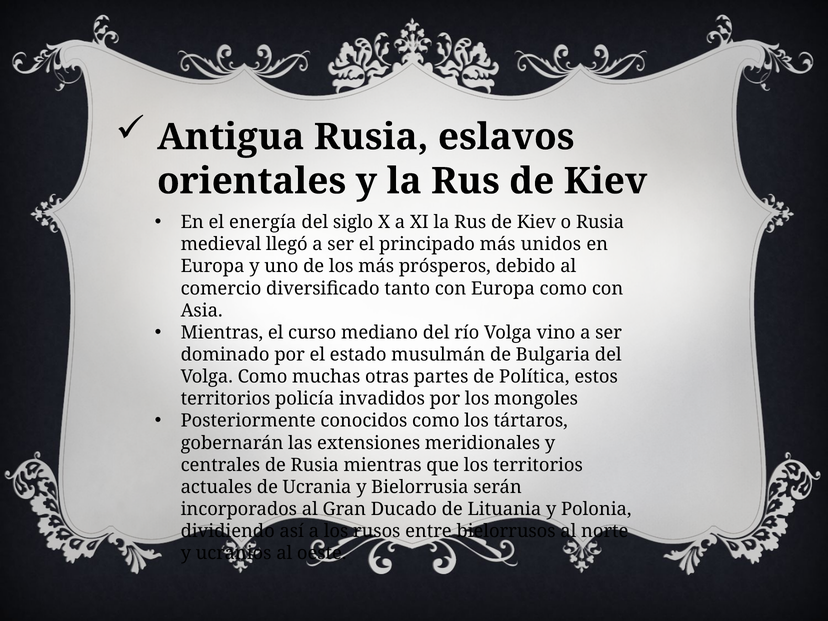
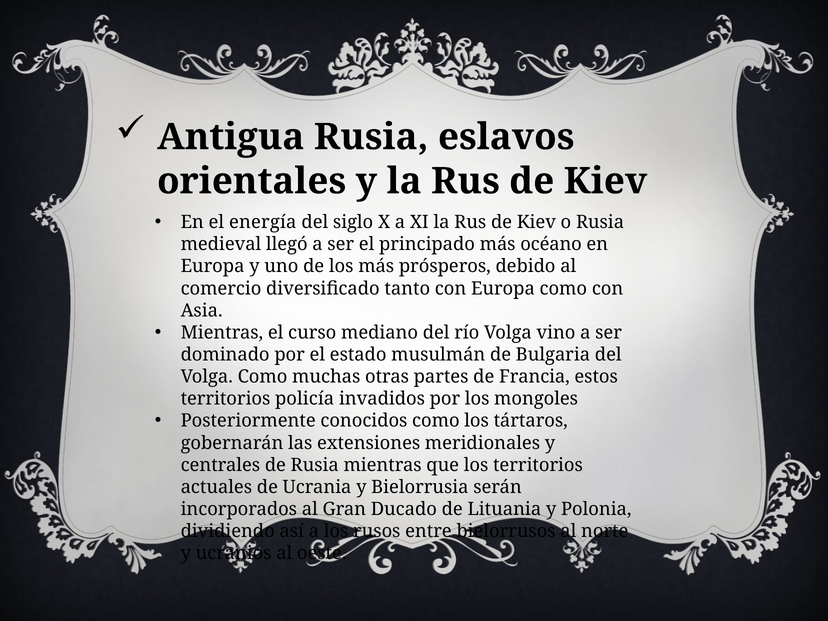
unidos: unidos -> océano (551, 244)
Política: Política -> Francia (534, 377)
